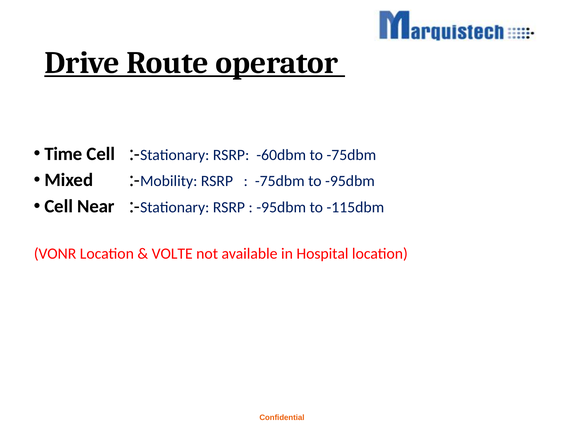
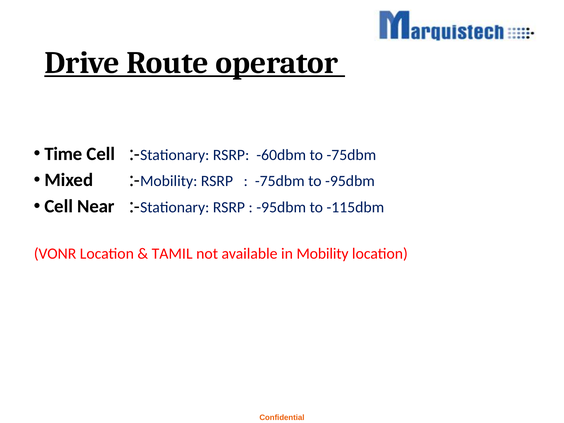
VOLTE: VOLTE -> TAMIL (172, 254)
Hospital: Hospital -> Mobility (323, 254)
